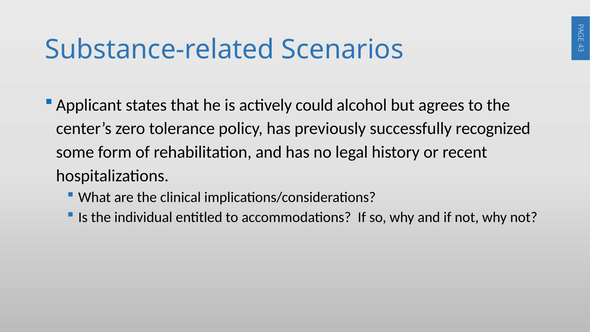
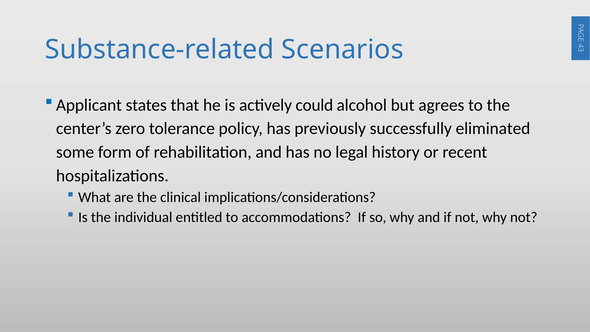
recognized: recognized -> eliminated (493, 129)
